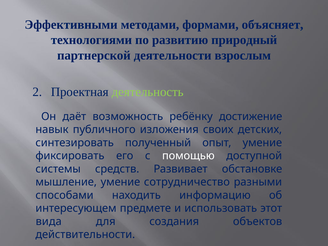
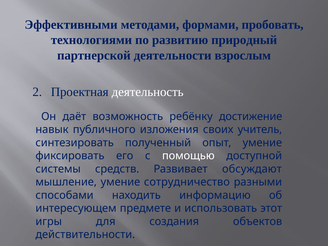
объясняет: объясняет -> пробовать (273, 25)
деятельность colour: light green -> white (148, 92)
детских: детских -> учитель (260, 130)
обстановке: обстановке -> обсуждают (252, 169)
вида: вида -> игры (49, 221)
